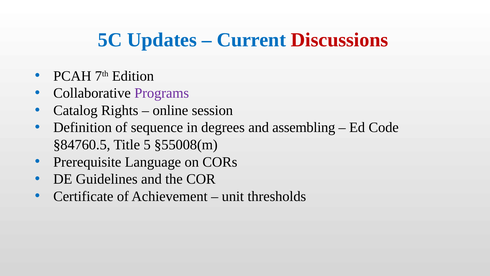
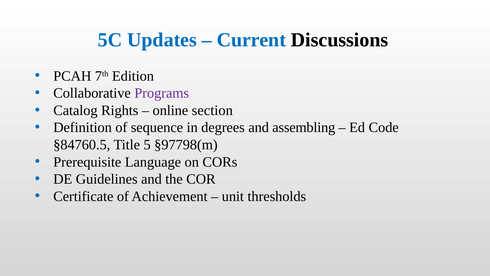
Discussions colour: red -> black (340, 40)
session: session -> section (212, 110)
§55008(m: §55008(m -> §97798(m (186, 145)
